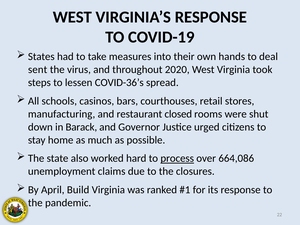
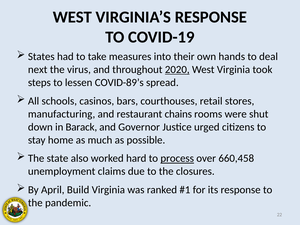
sent: sent -> next (38, 70)
2020 underline: none -> present (177, 70)
COVID-36’s: COVID-36’s -> COVID-89’s (119, 83)
closed: closed -> chains (178, 114)
664,086: 664,086 -> 660,458 (236, 158)
